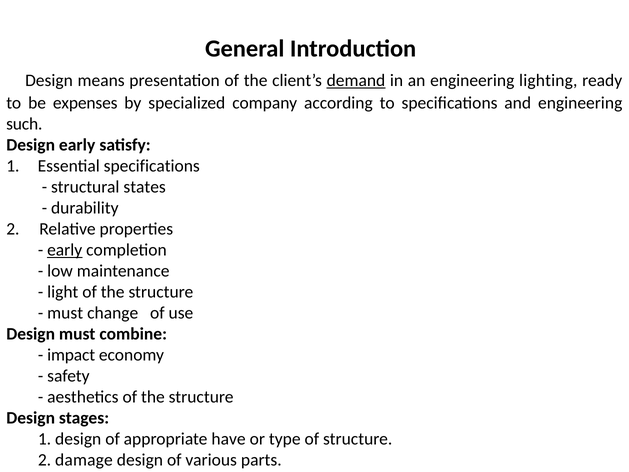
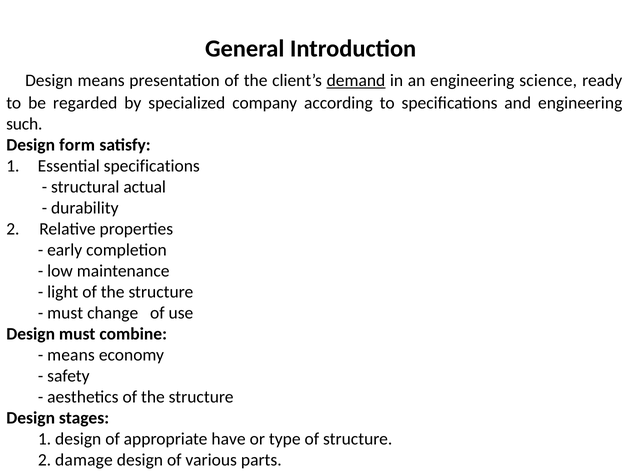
lighting: lighting -> science (548, 81)
expenses: expenses -> regarded (85, 103)
Design early: early -> form (77, 145)
states: states -> actual (145, 187)
early underline: present -> none (65, 250)
impact: impact -> means (71, 355)
